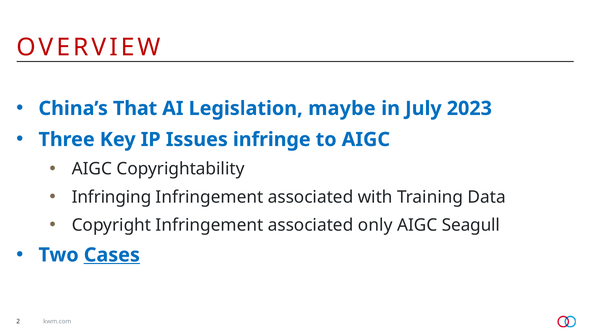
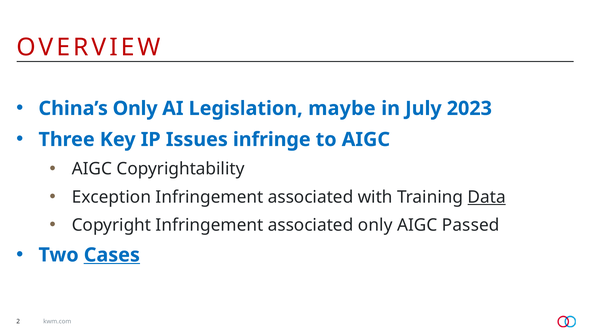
China’s That: That -> Only (135, 108)
Infringing: Infringing -> Exception (111, 197)
Data underline: none -> present (487, 197)
Seagull: Seagull -> Passed (471, 225)
